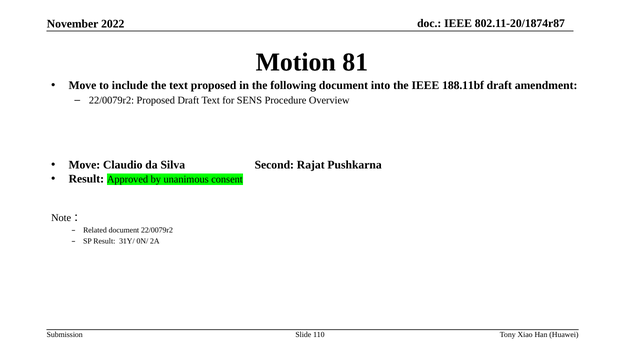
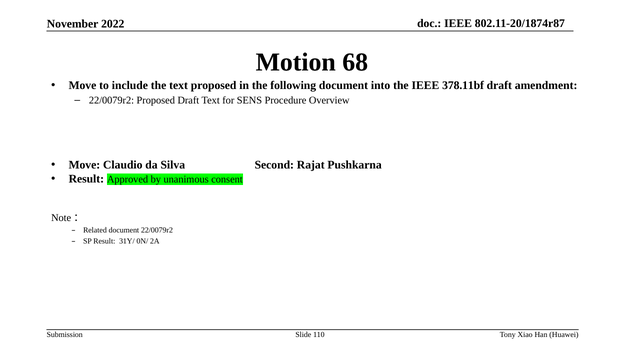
81: 81 -> 68 (355, 62)
188.11bf: 188.11bf -> 378.11bf (463, 85)
